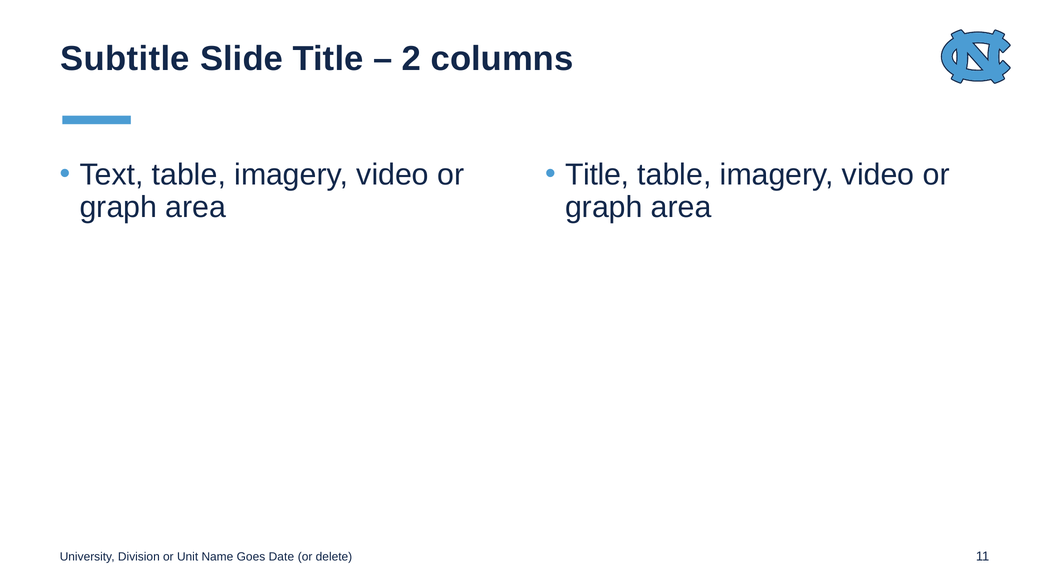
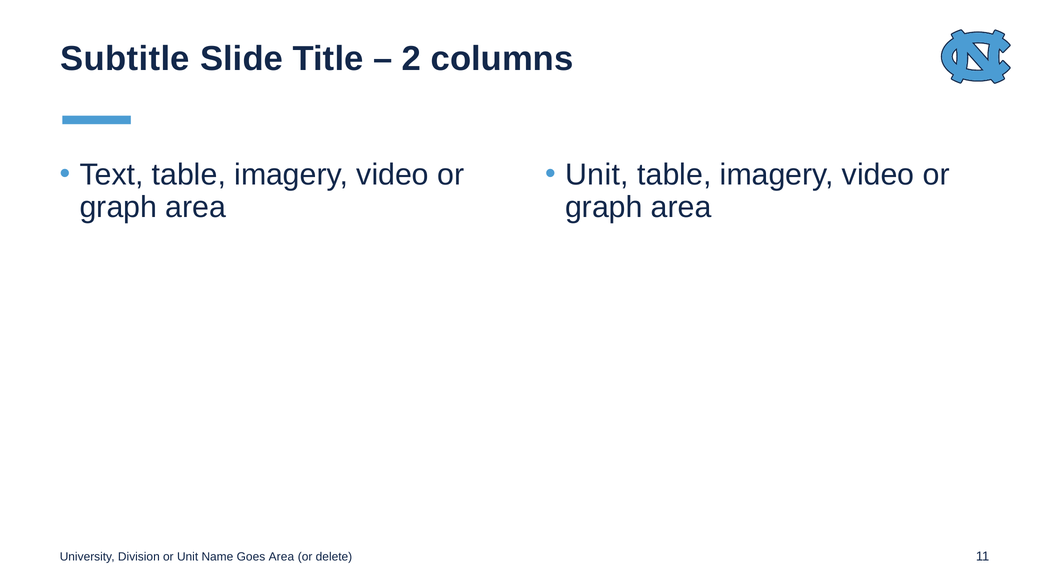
Title: Title -> Unit (597, 175)
Goes Date: Date -> Area (281, 557)
